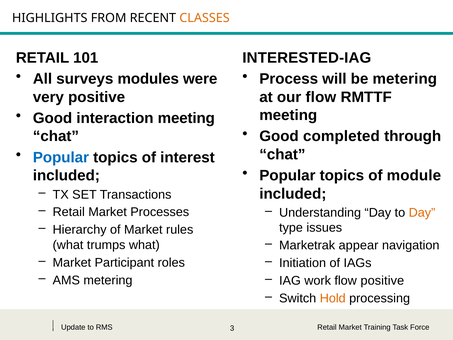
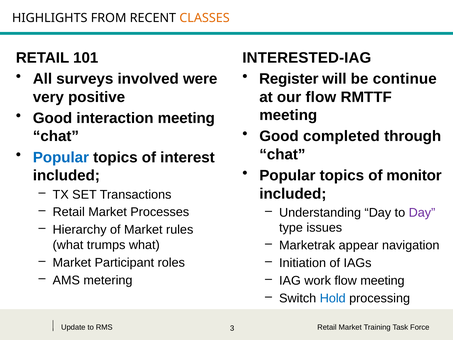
modules: modules -> involved (148, 79)
Process: Process -> Register (289, 79)
be metering: metering -> continue (405, 79)
module: module -> monitor (414, 175)
Day colour: orange -> purple (422, 213)
flow positive: positive -> meeting (382, 280)
Hold colour: orange -> blue (333, 298)
